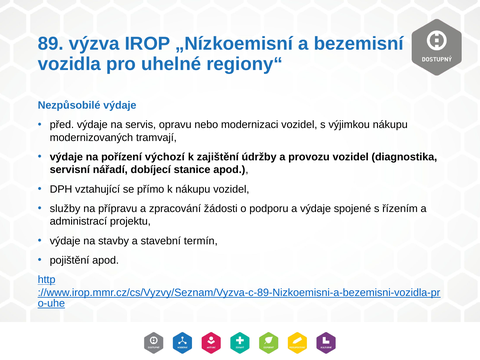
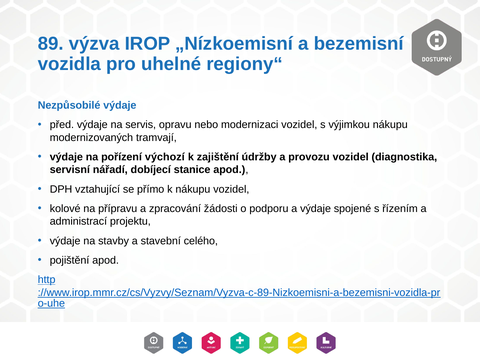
služby: služby -> kolové (65, 209)
termín: termín -> celého (201, 241)
